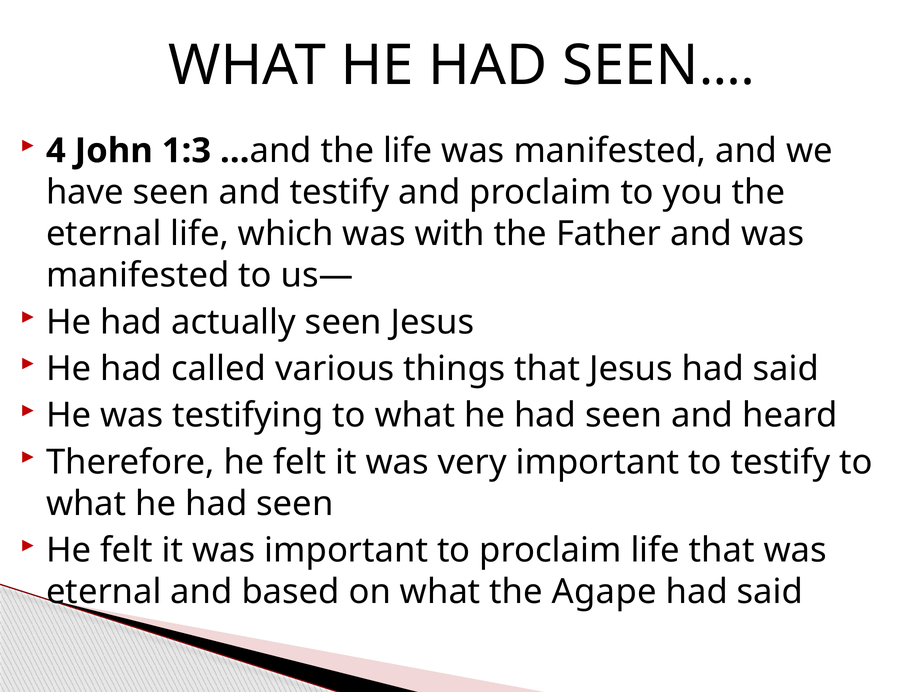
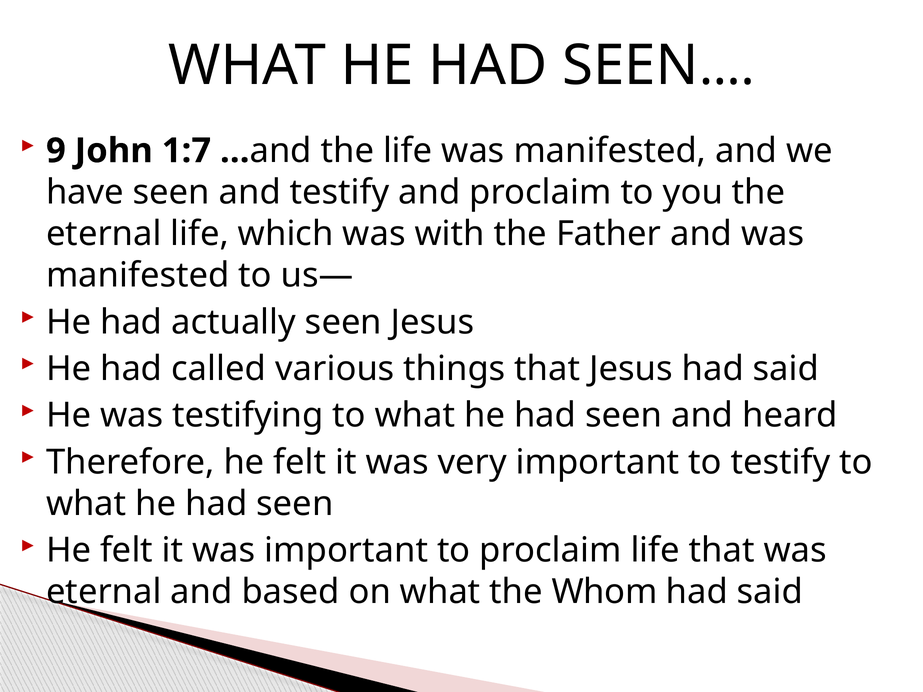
4: 4 -> 9 (56, 151)
1:3: 1:3 -> 1:7 (186, 151)
Agape: Agape -> Whom (605, 592)
